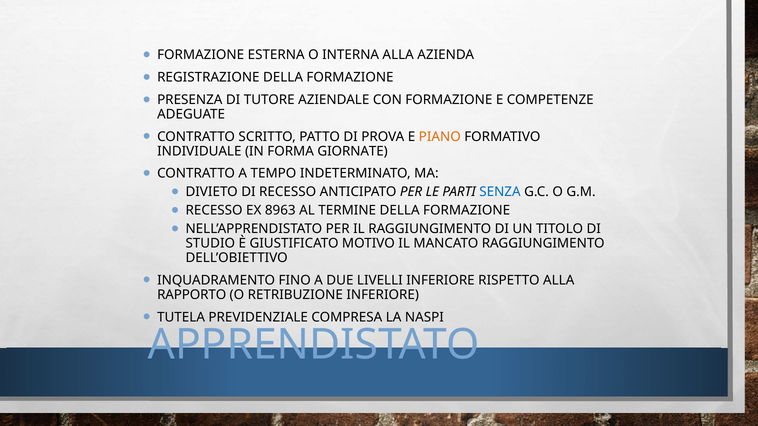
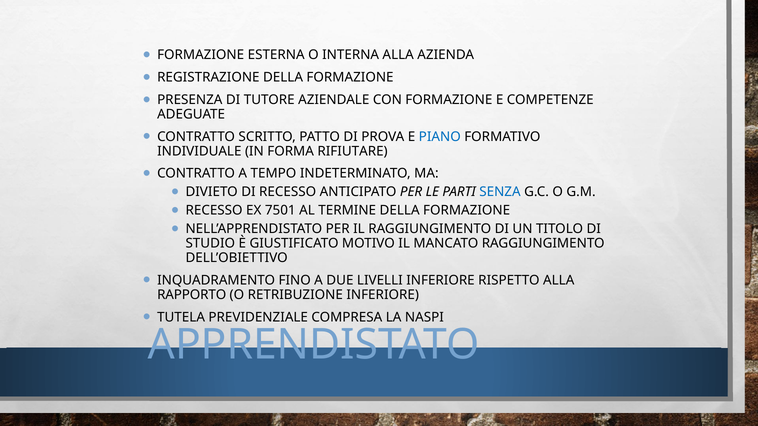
PIANO colour: orange -> blue (440, 137)
GIORNATE: GIORNATE -> RIFIUTARE (353, 151)
8963: 8963 -> 7501 (280, 211)
